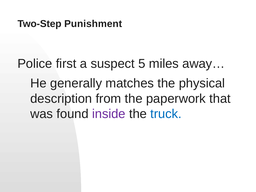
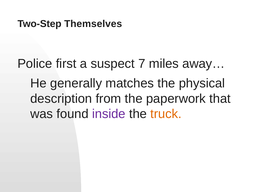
Punishment: Punishment -> Themselves (93, 24)
5: 5 -> 7 (142, 64)
truck colour: blue -> orange (166, 114)
